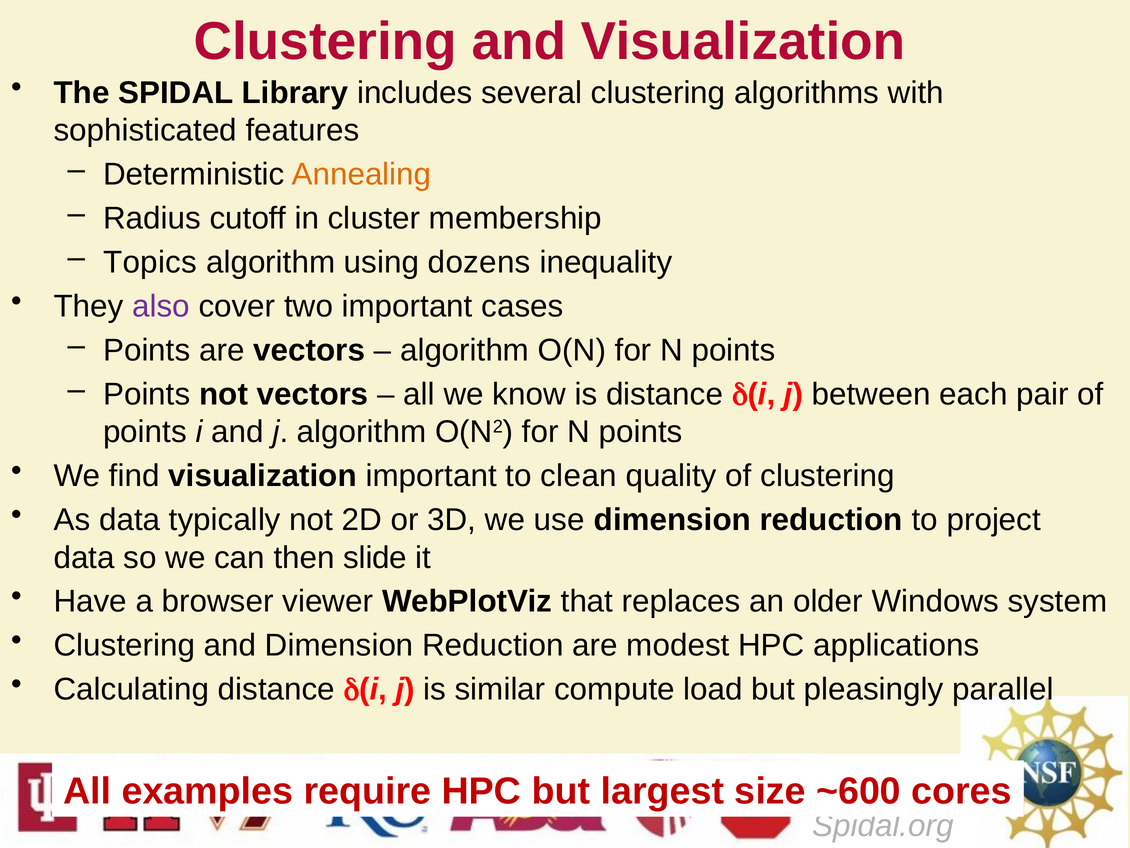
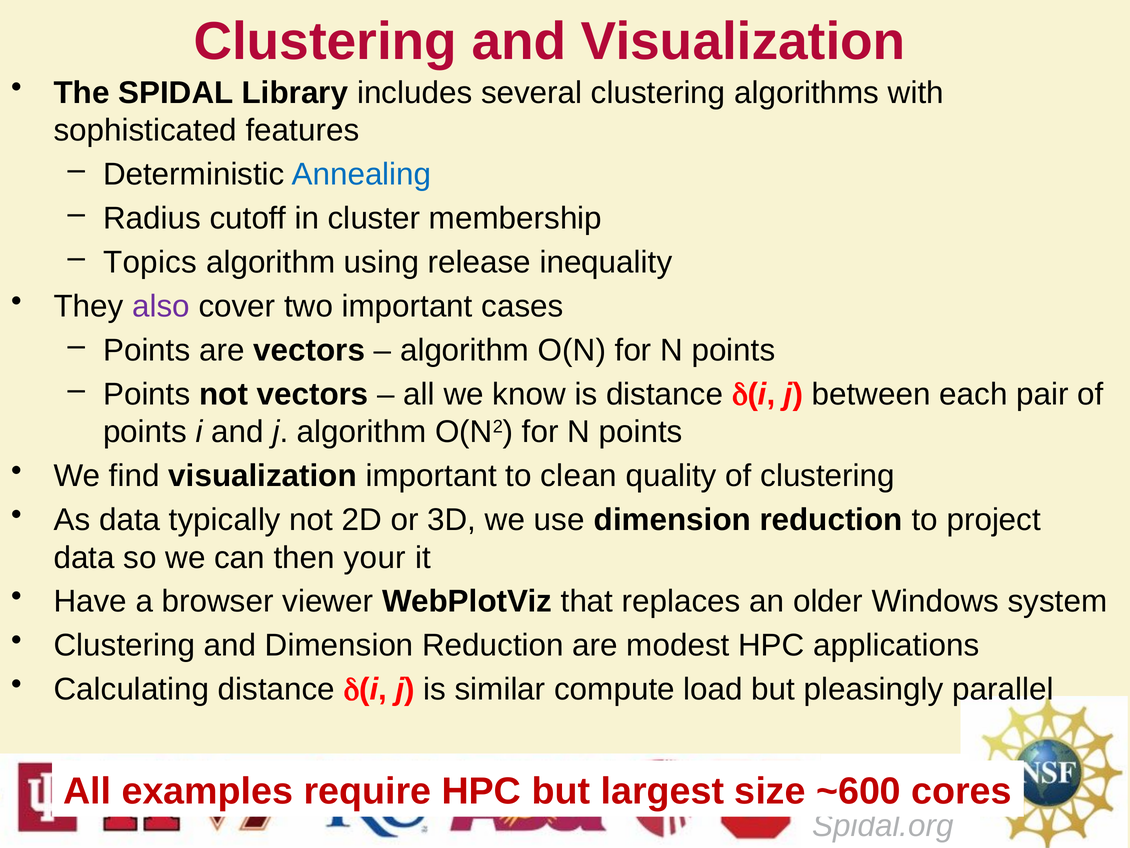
Annealing colour: orange -> blue (362, 174)
dozens: dozens -> release (479, 262)
slide: slide -> your (375, 557)
